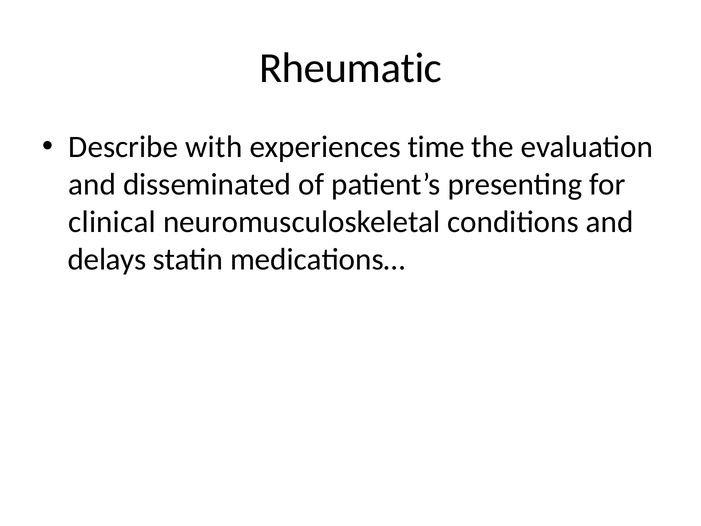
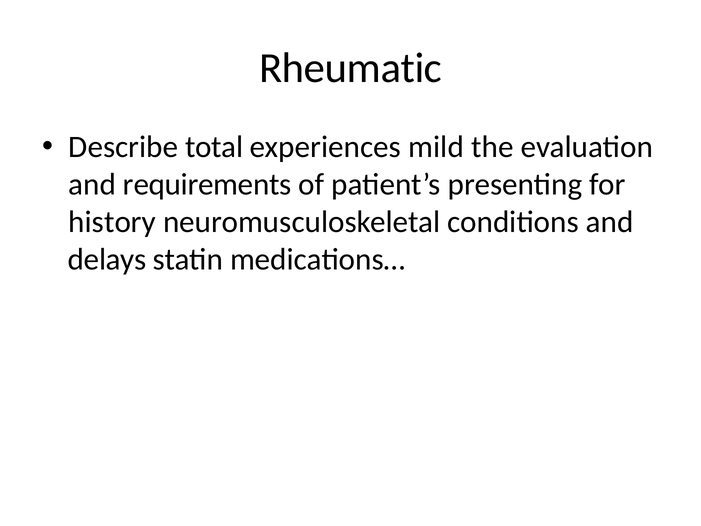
with: with -> total (214, 147)
time: time -> mild (436, 147)
disseminated: disseminated -> requirements (207, 184)
clinical: clinical -> history (112, 222)
